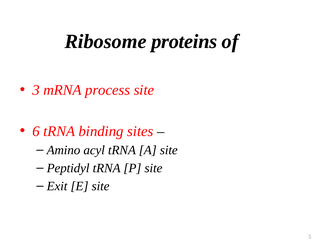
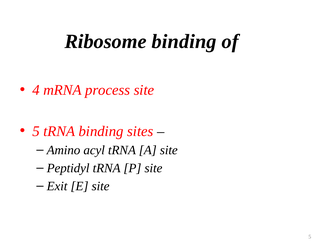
Ribosome proteins: proteins -> binding (184, 41)
3: 3 -> 4 (36, 90)
6: 6 -> 5 (36, 131)
